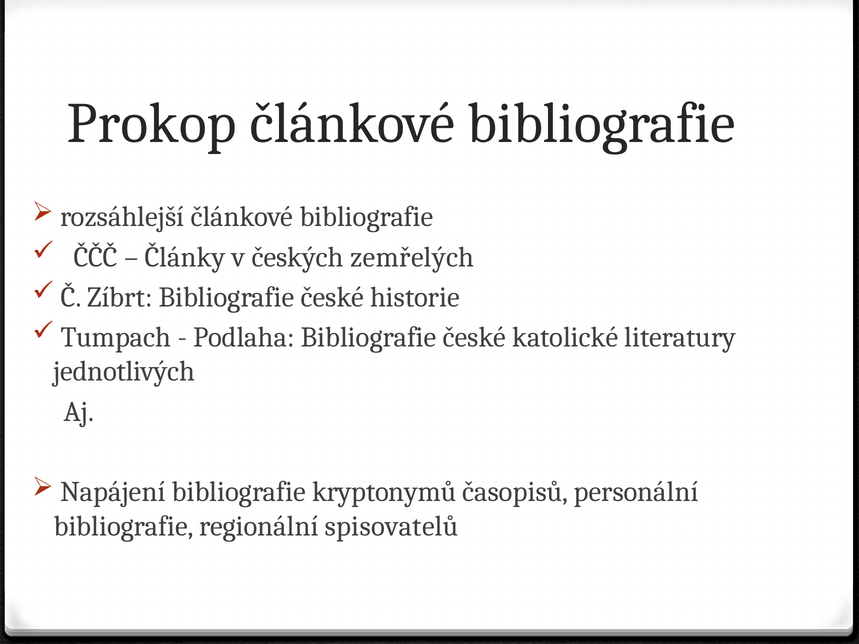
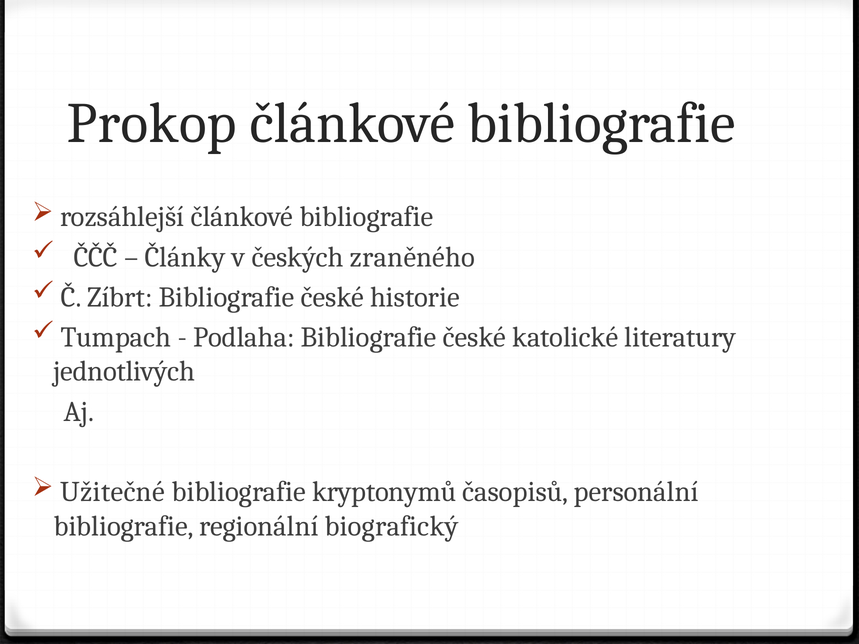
zemřelých: zemřelých -> zraněného (412, 257)
Napájení: Napájení -> Užitečné (113, 492)
spisovatelů: spisovatelů -> biografický (392, 526)
